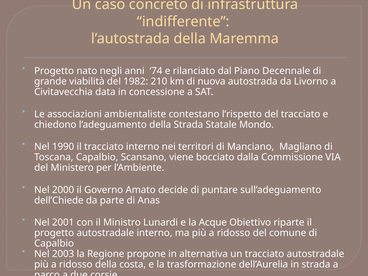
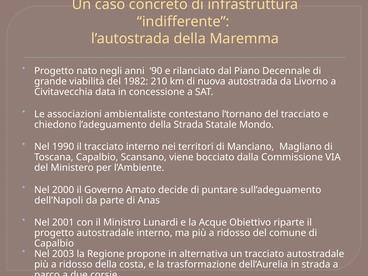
74: 74 -> 90 (156, 71)
l’rispetto: l’rispetto -> l’tornano (242, 114)
dell’Chiede: dell’Chiede -> dell’Napoli (59, 200)
